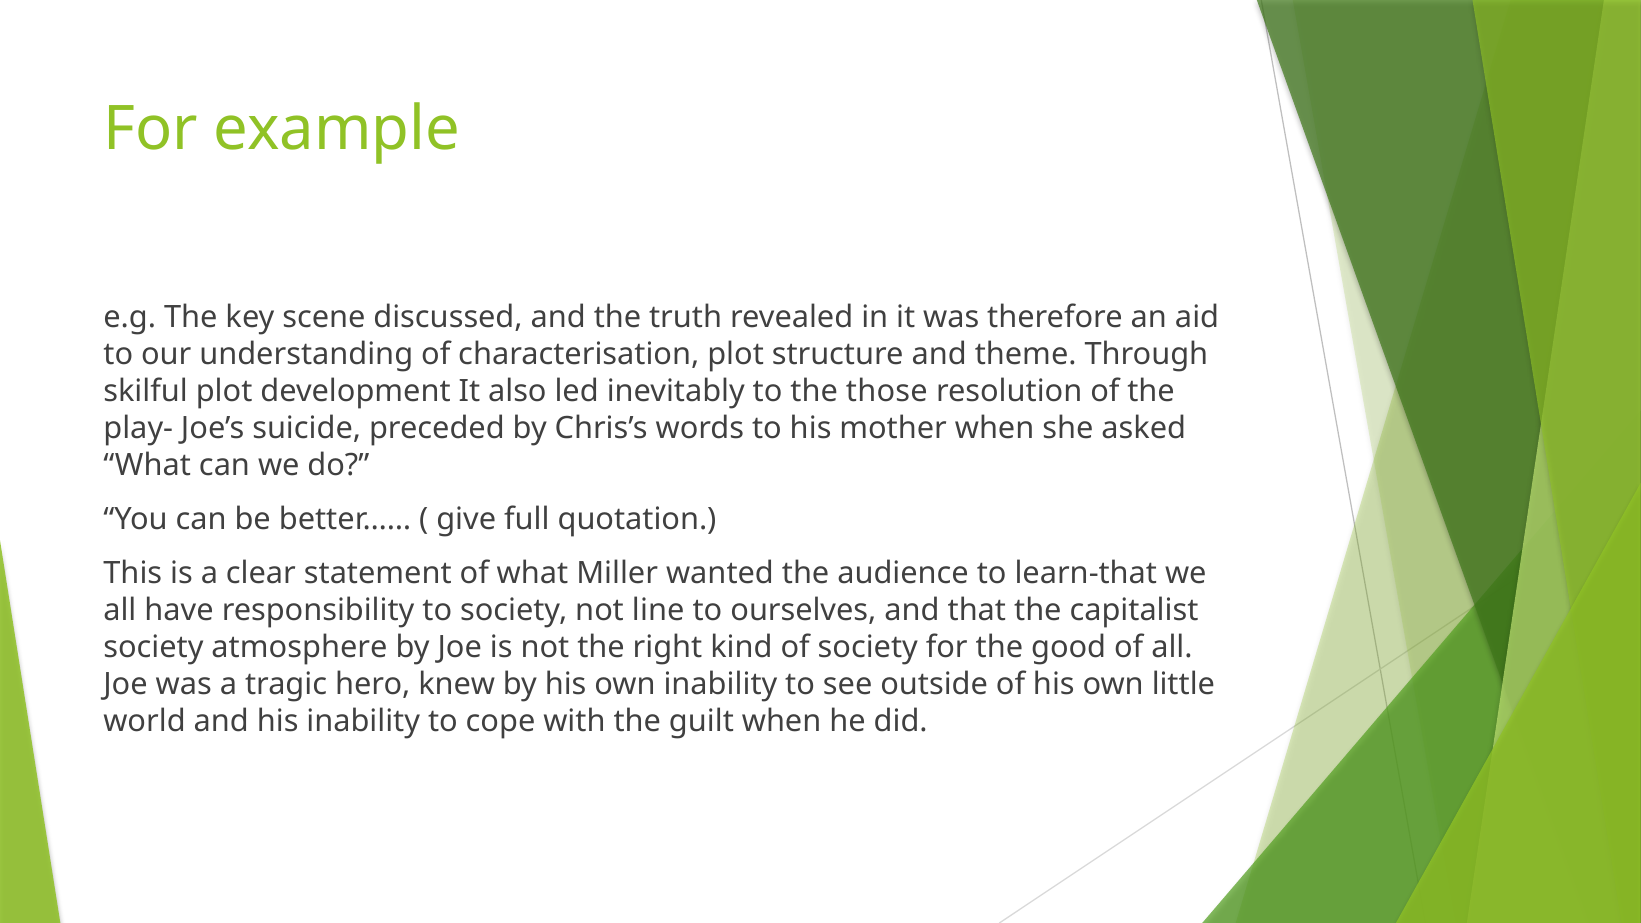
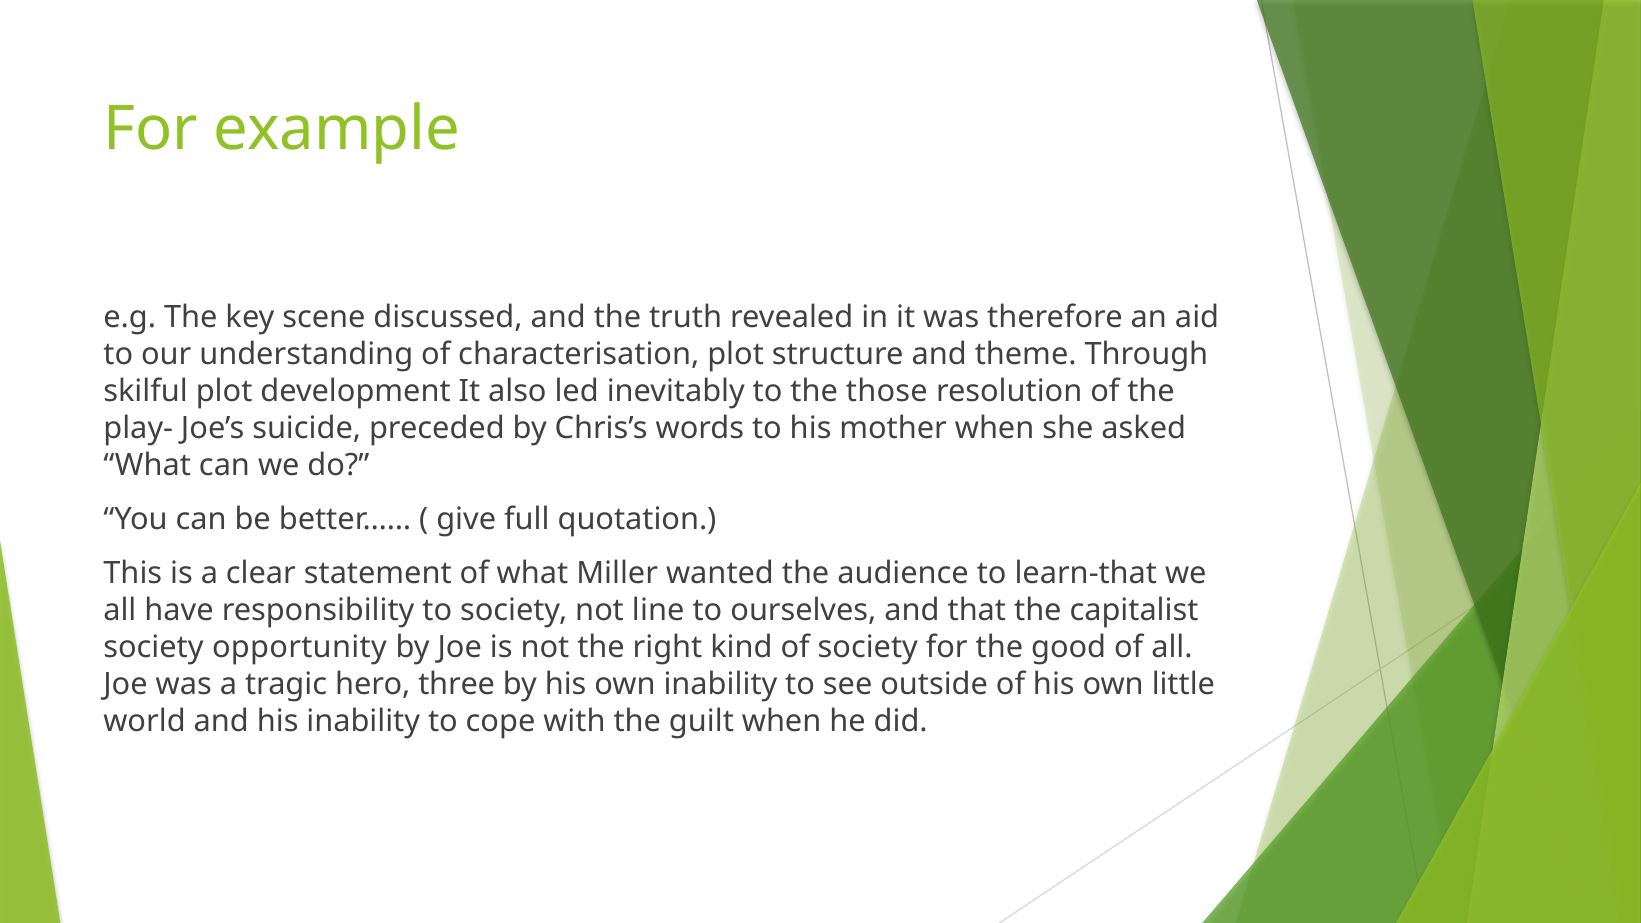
atmosphere: atmosphere -> opportunity (299, 647)
knew: knew -> three (457, 684)
